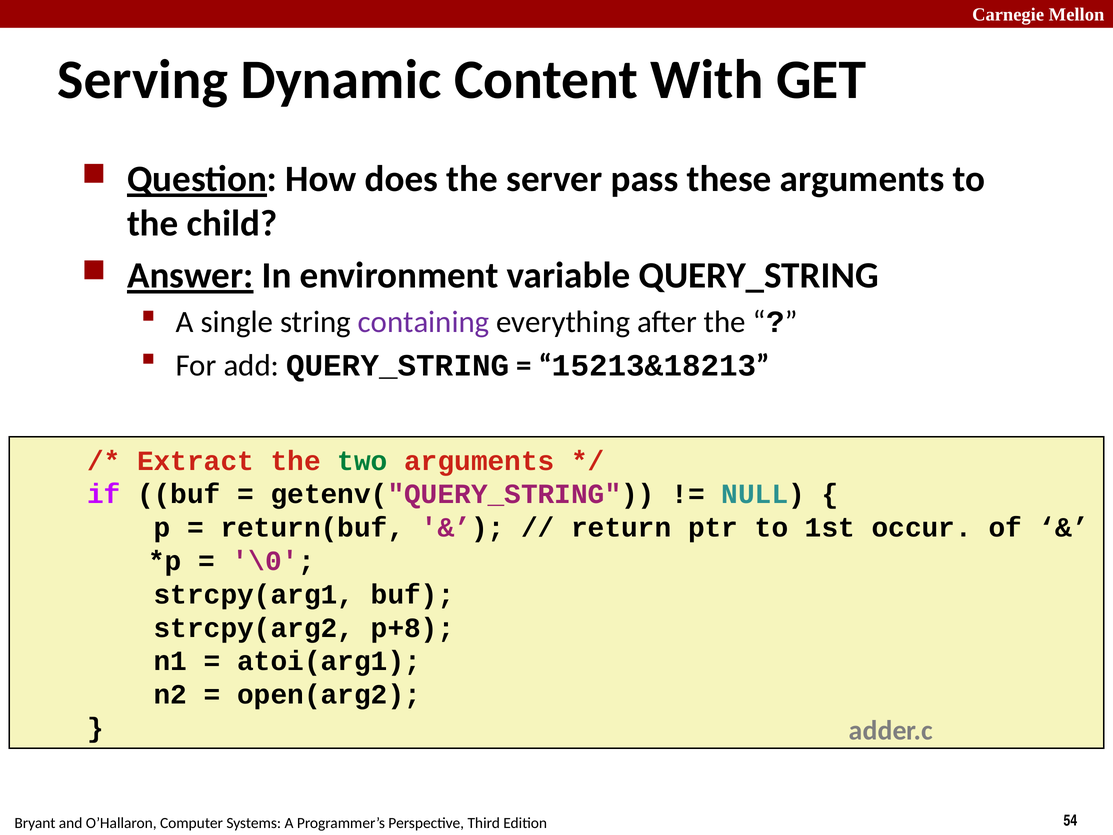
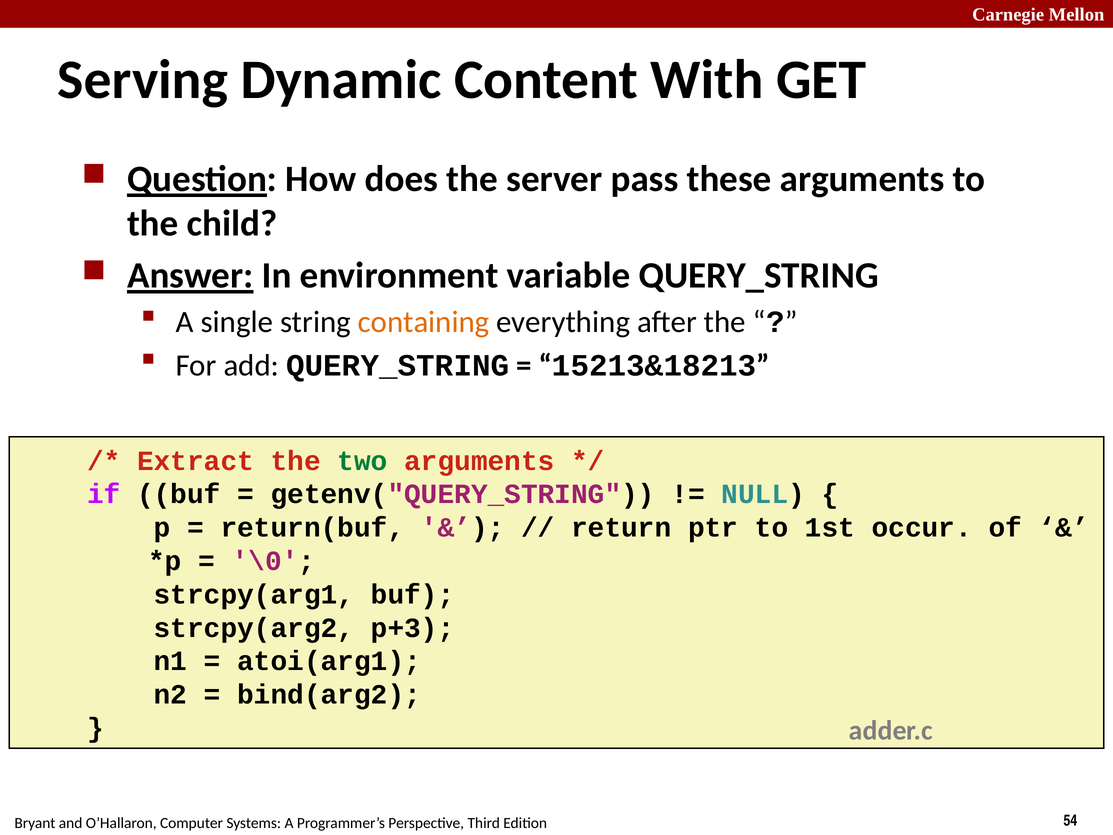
containing colour: purple -> orange (424, 322)
p+8: p+8 -> p+3 (413, 628)
open(arg2: open(arg2 -> bind(arg2 (329, 694)
